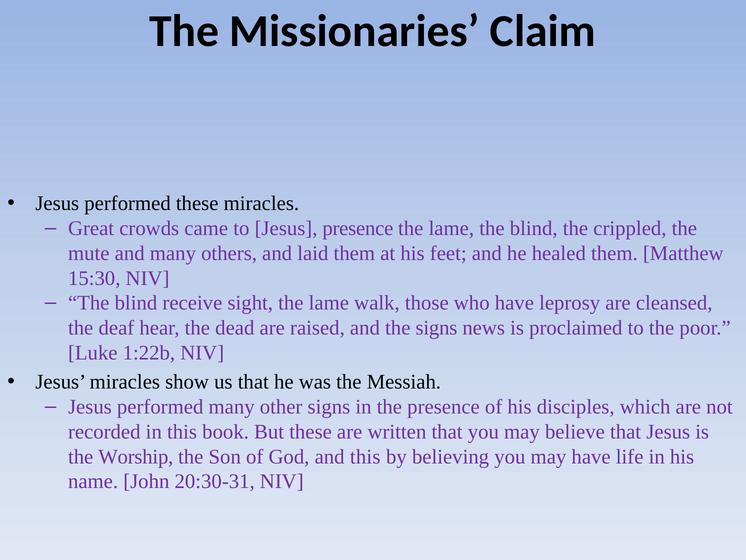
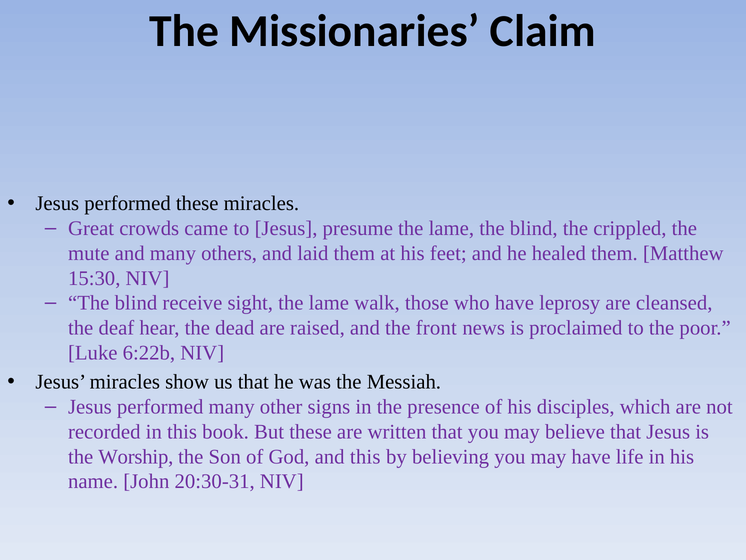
Jesus presence: presence -> presume (358, 228)
the signs: signs -> front (436, 328)
1:22b: 1:22b -> 6:22b (149, 353)
